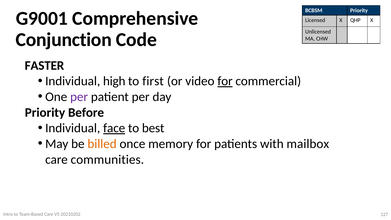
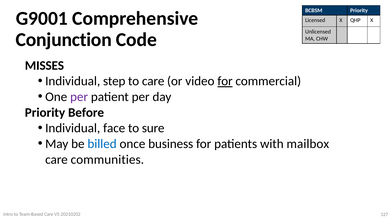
FASTER: FASTER -> MISSES (44, 65)
high: high -> step (114, 81)
to first: first -> care (153, 81)
face underline: present -> none (114, 128)
best: best -> sure (153, 128)
billed colour: orange -> blue (102, 144)
memory: memory -> business (171, 144)
